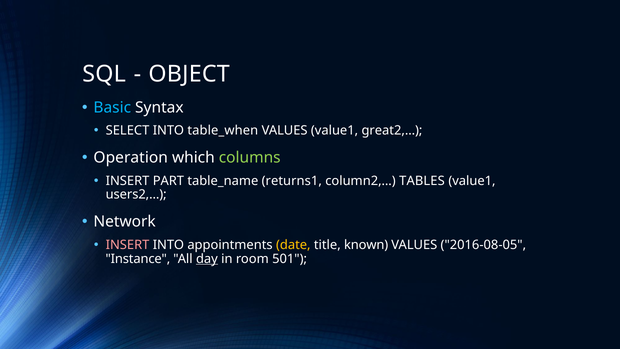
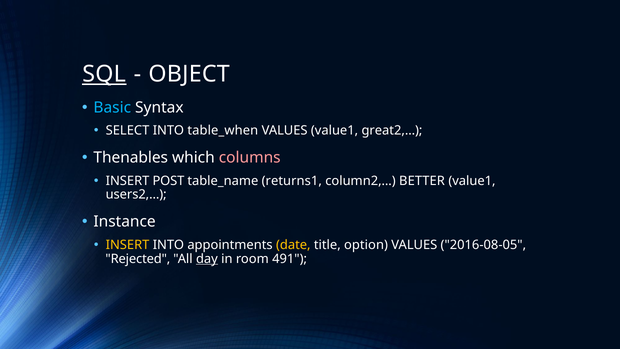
SQL underline: none -> present (104, 74)
Operation: Operation -> Thenables (131, 158)
columns colour: light green -> pink (250, 158)
PART: PART -> POST (168, 181)
TABLES: TABLES -> BETTER (422, 181)
Network: Network -> Instance (125, 222)
INSERT colour: pink -> yellow (128, 245)
known: known -> option (366, 245)
Instance: Instance -> Rejected (138, 259)
501: 501 -> 491 (290, 259)
